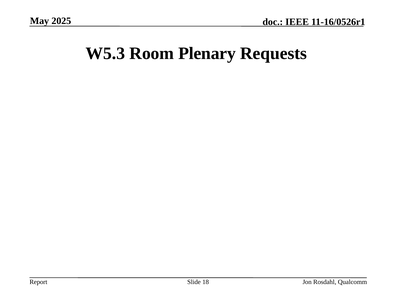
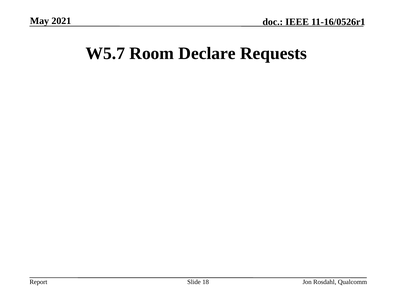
2025: 2025 -> 2021 (61, 21)
W5.3: W5.3 -> W5.7 (105, 54)
Plenary: Plenary -> Declare (207, 54)
